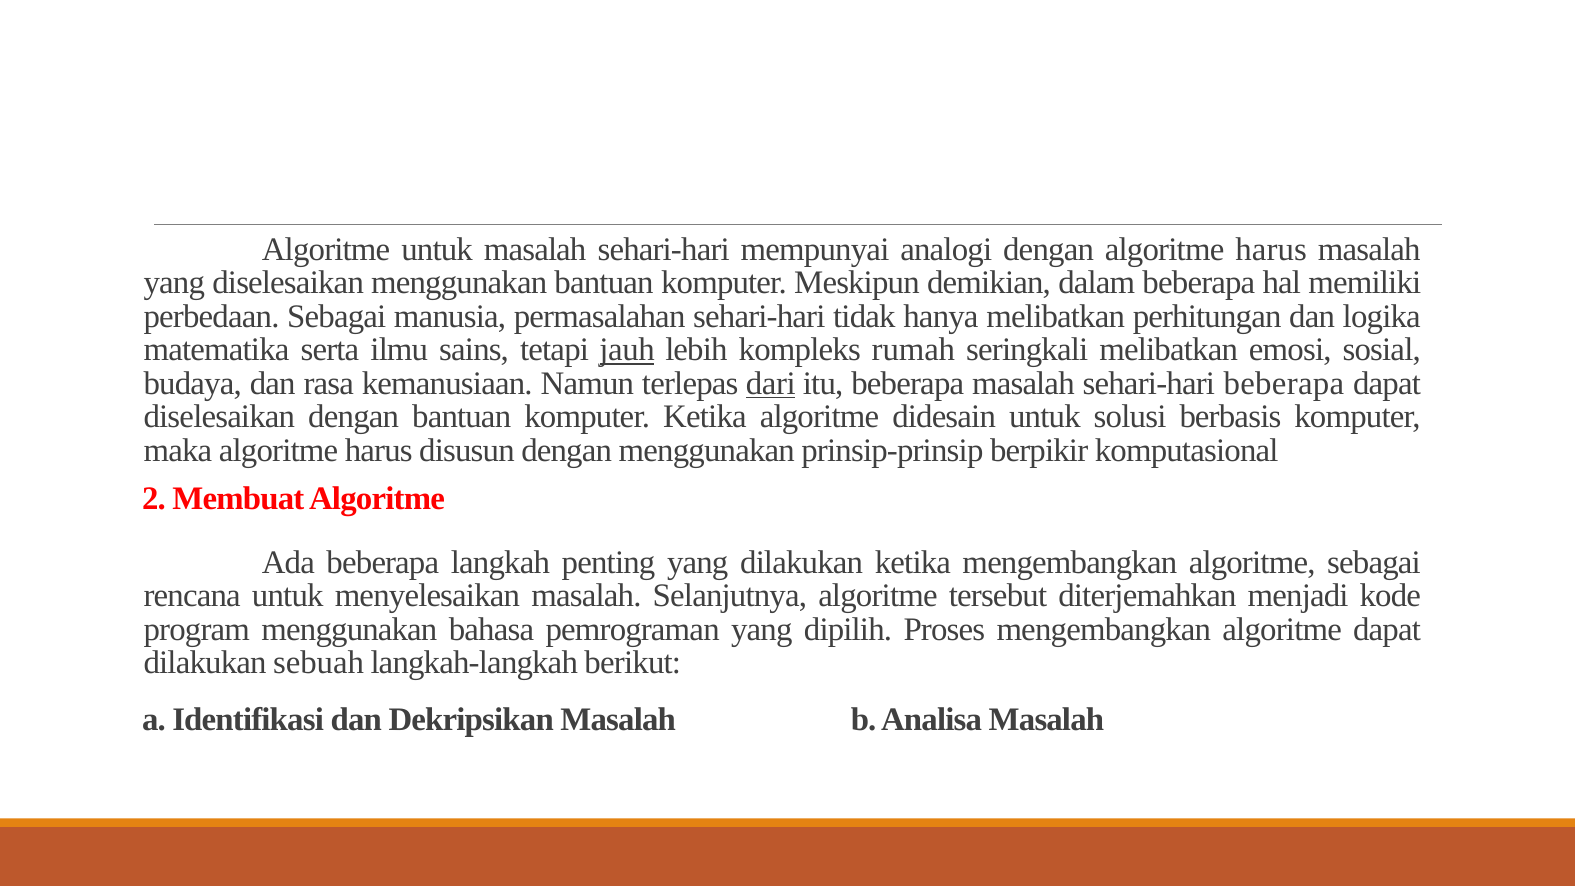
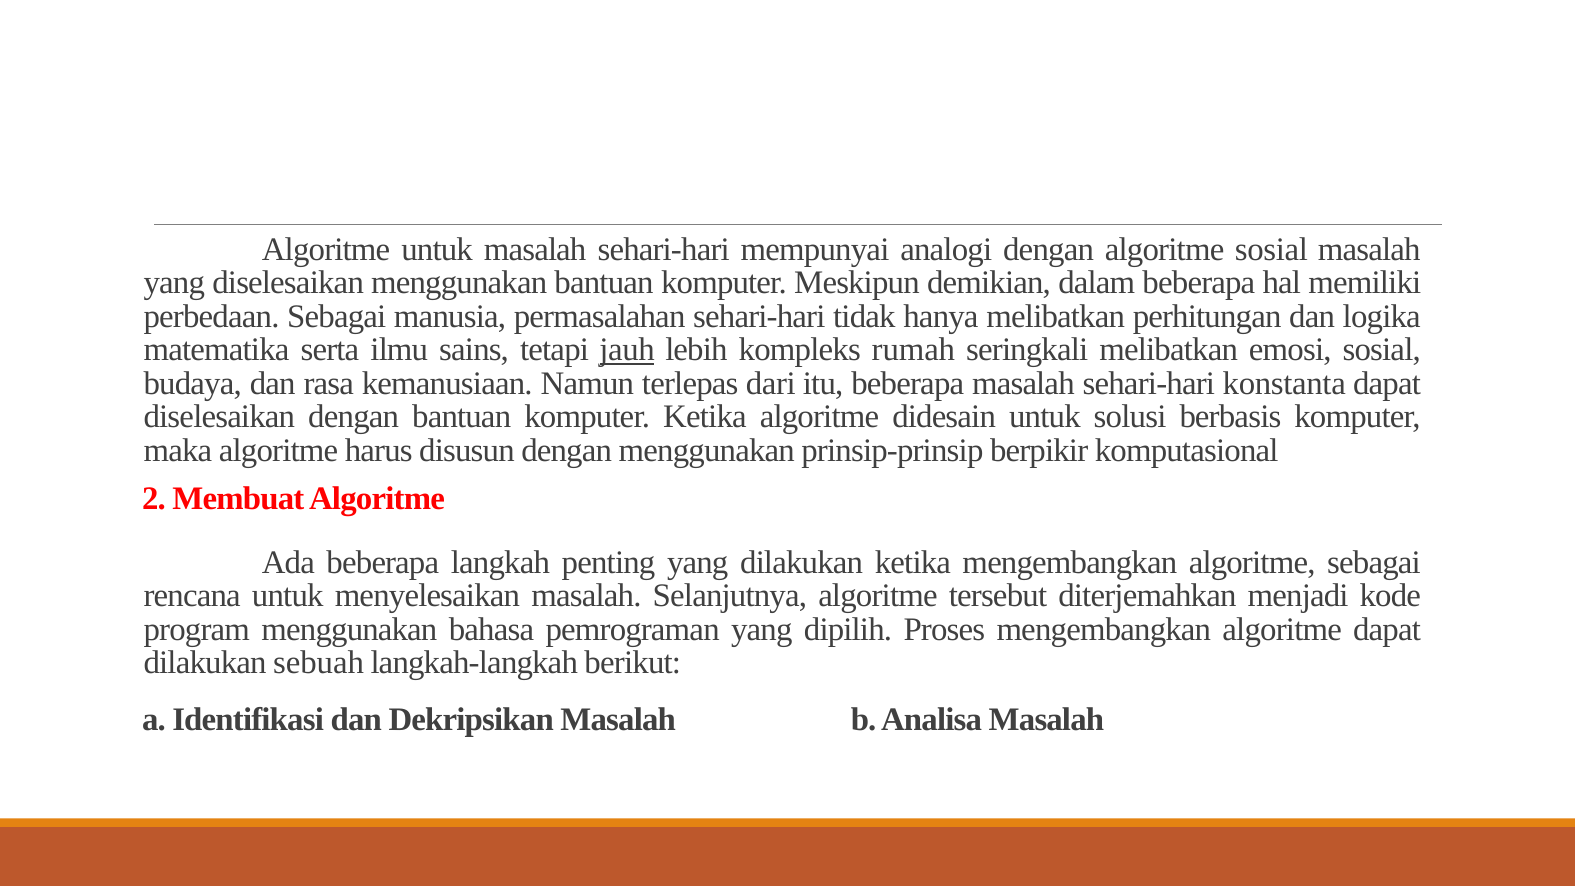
dengan algoritme harus: harus -> sosial (1271, 249)
dari underline: present -> none (771, 383)
sehari-hari beberapa: beberapa -> konstanta (1284, 383)
